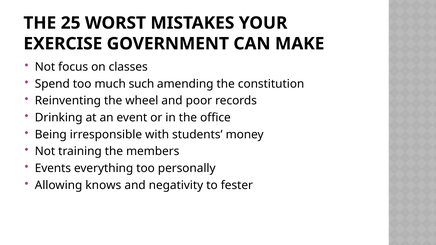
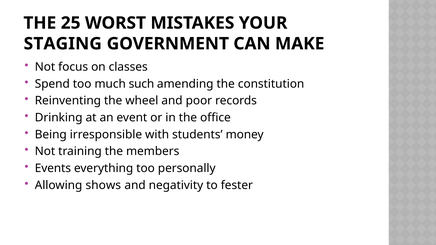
EXERCISE: EXERCISE -> STAGING (63, 44)
knows: knows -> shows (103, 185)
